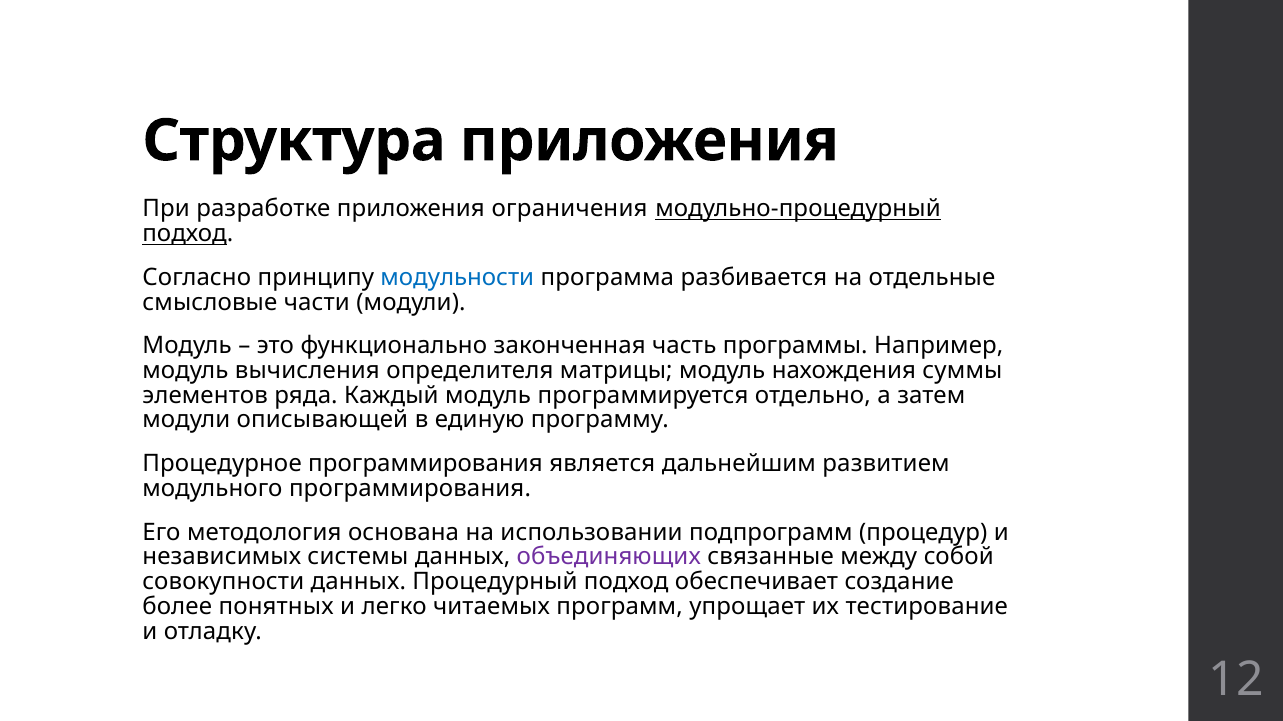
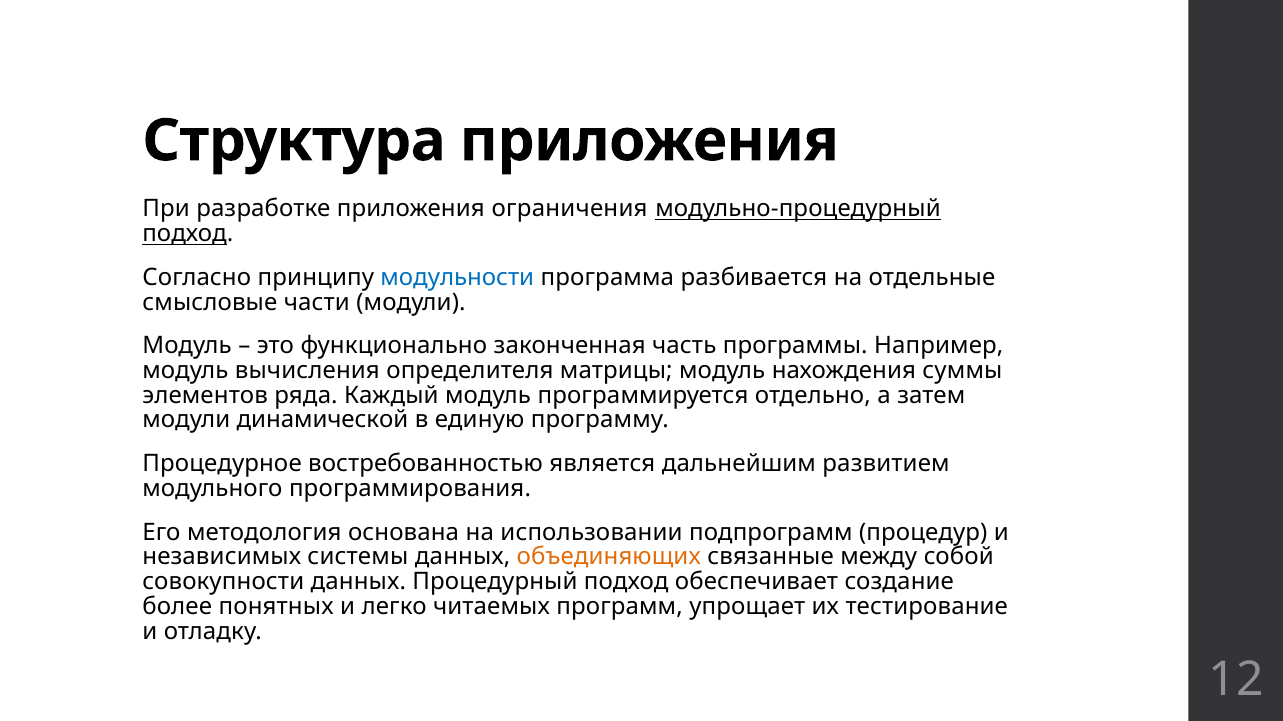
описывающей: описывающей -> динамической (323, 420)
Процедурное программирования: программирования -> востребованностью (425, 464)
объединяющих colour: purple -> orange (609, 558)
